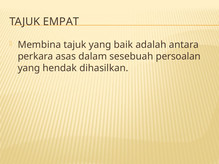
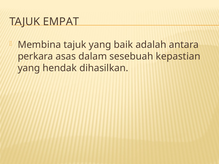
persoalan: persoalan -> kepastian (178, 57)
